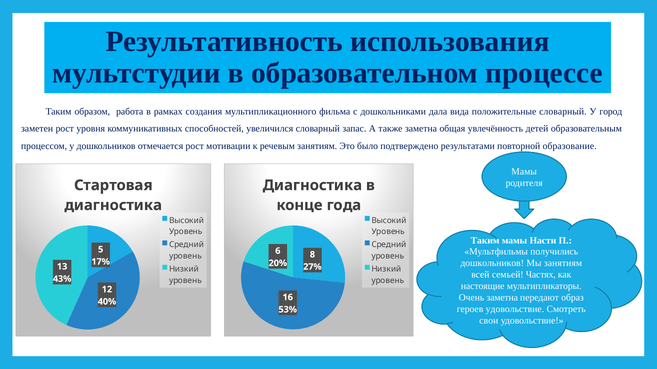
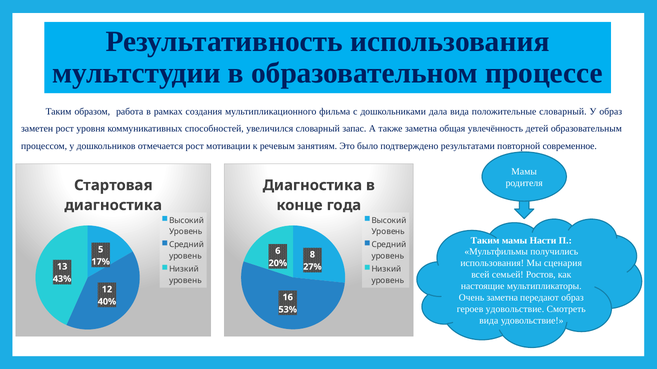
У город: город -> образ (611, 112)
образование: образование -> современное (570, 146)
дошкольников: дошкольников -> использования (492, 264)
Мы занятиям: занятиям -> сценария (563, 264)
Частях: Частях -> Ростов (541, 275)
свои: свои -> вида (489, 321)
